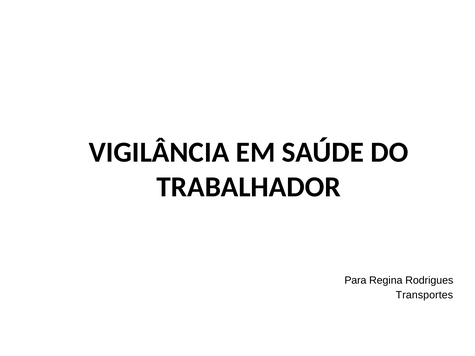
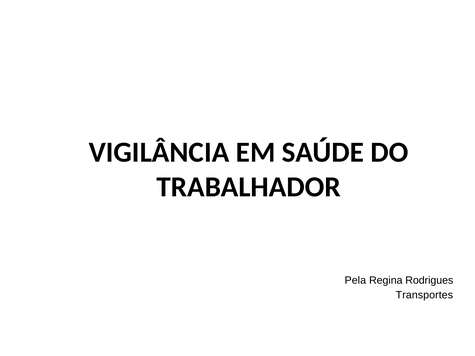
Para: Para -> Pela (355, 281)
